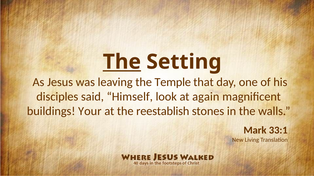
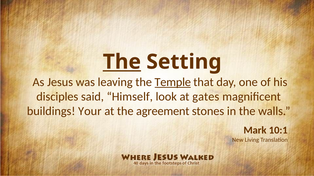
Temple underline: none -> present (173, 82)
again: again -> gates (206, 97)
reestablish: reestablish -> agreement (163, 112)
33:1: 33:1 -> 10:1 (278, 131)
